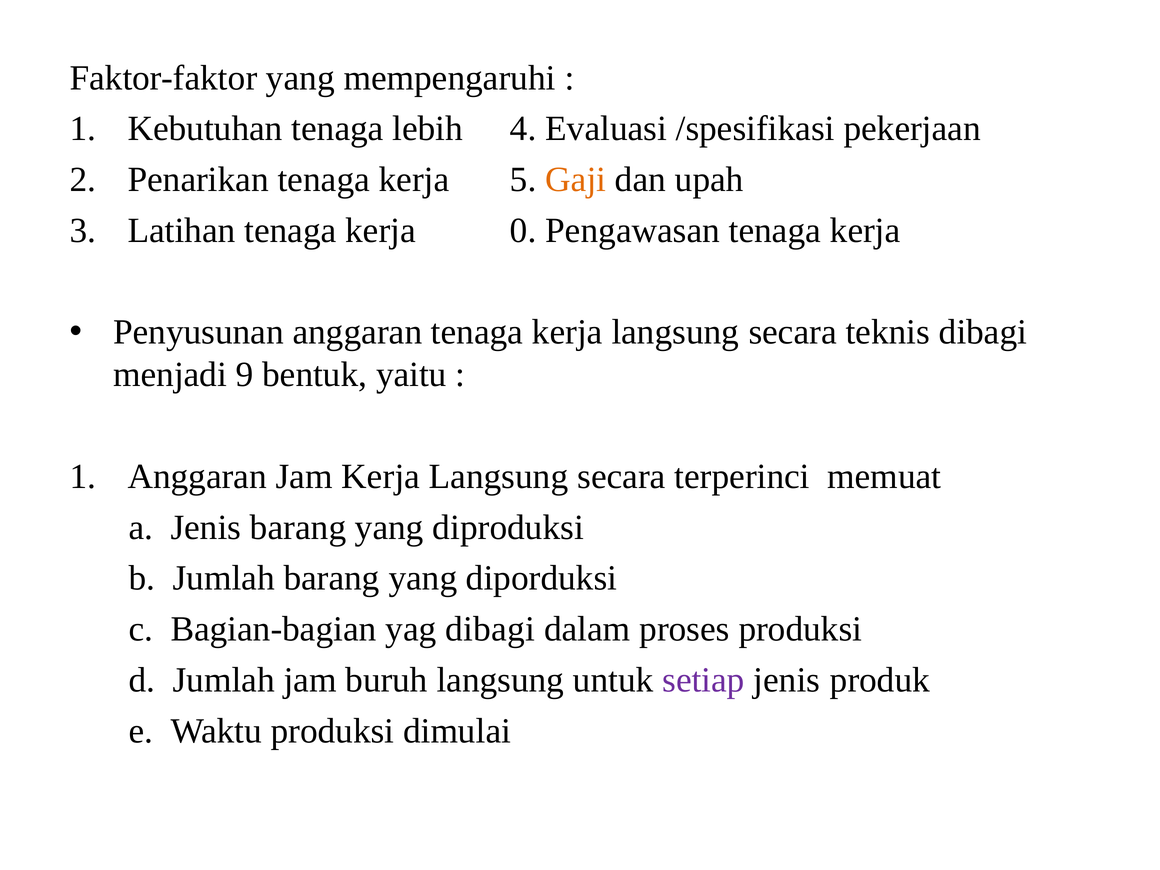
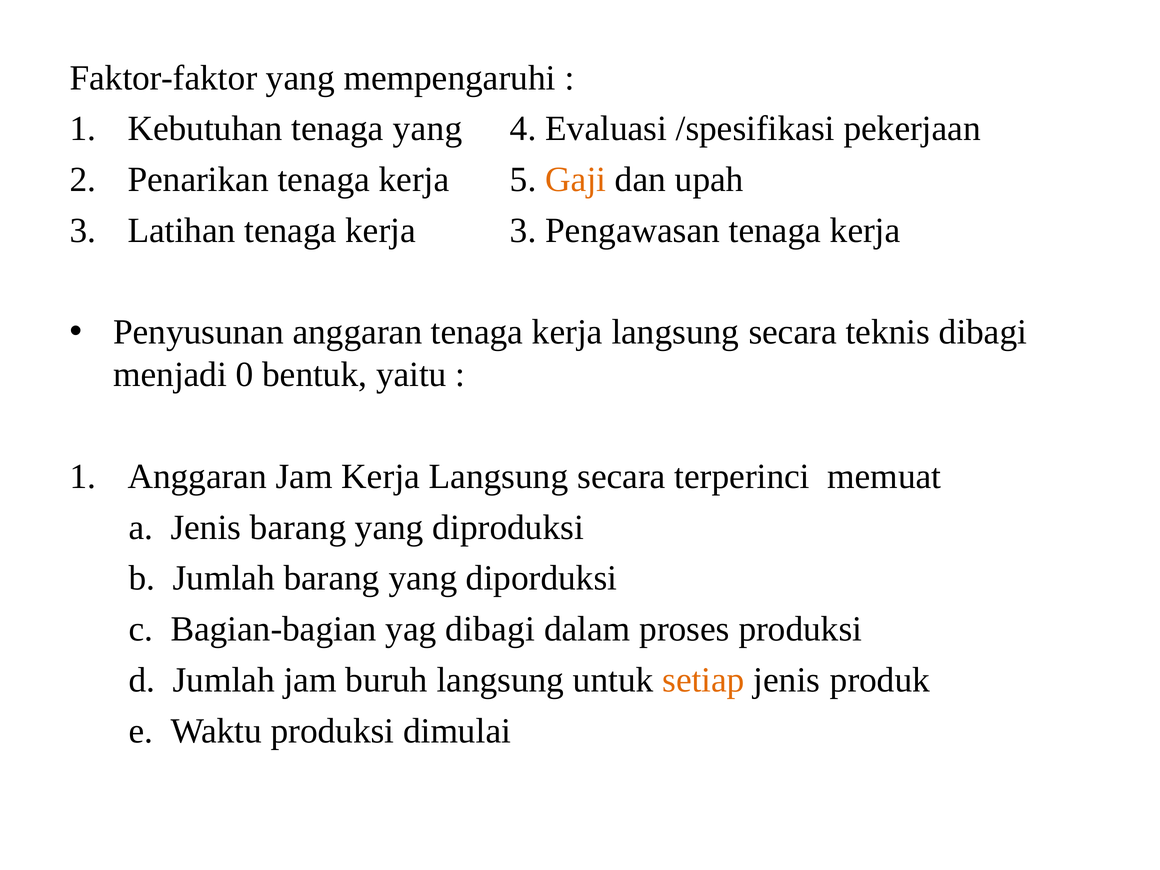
tenaga lebih: lebih -> yang (427, 129)
kerja 0: 0 -> 3 (523, 230)
9: 9 -> 0 (245, 375)
setiap colour: purple -> orange (703, 680)
